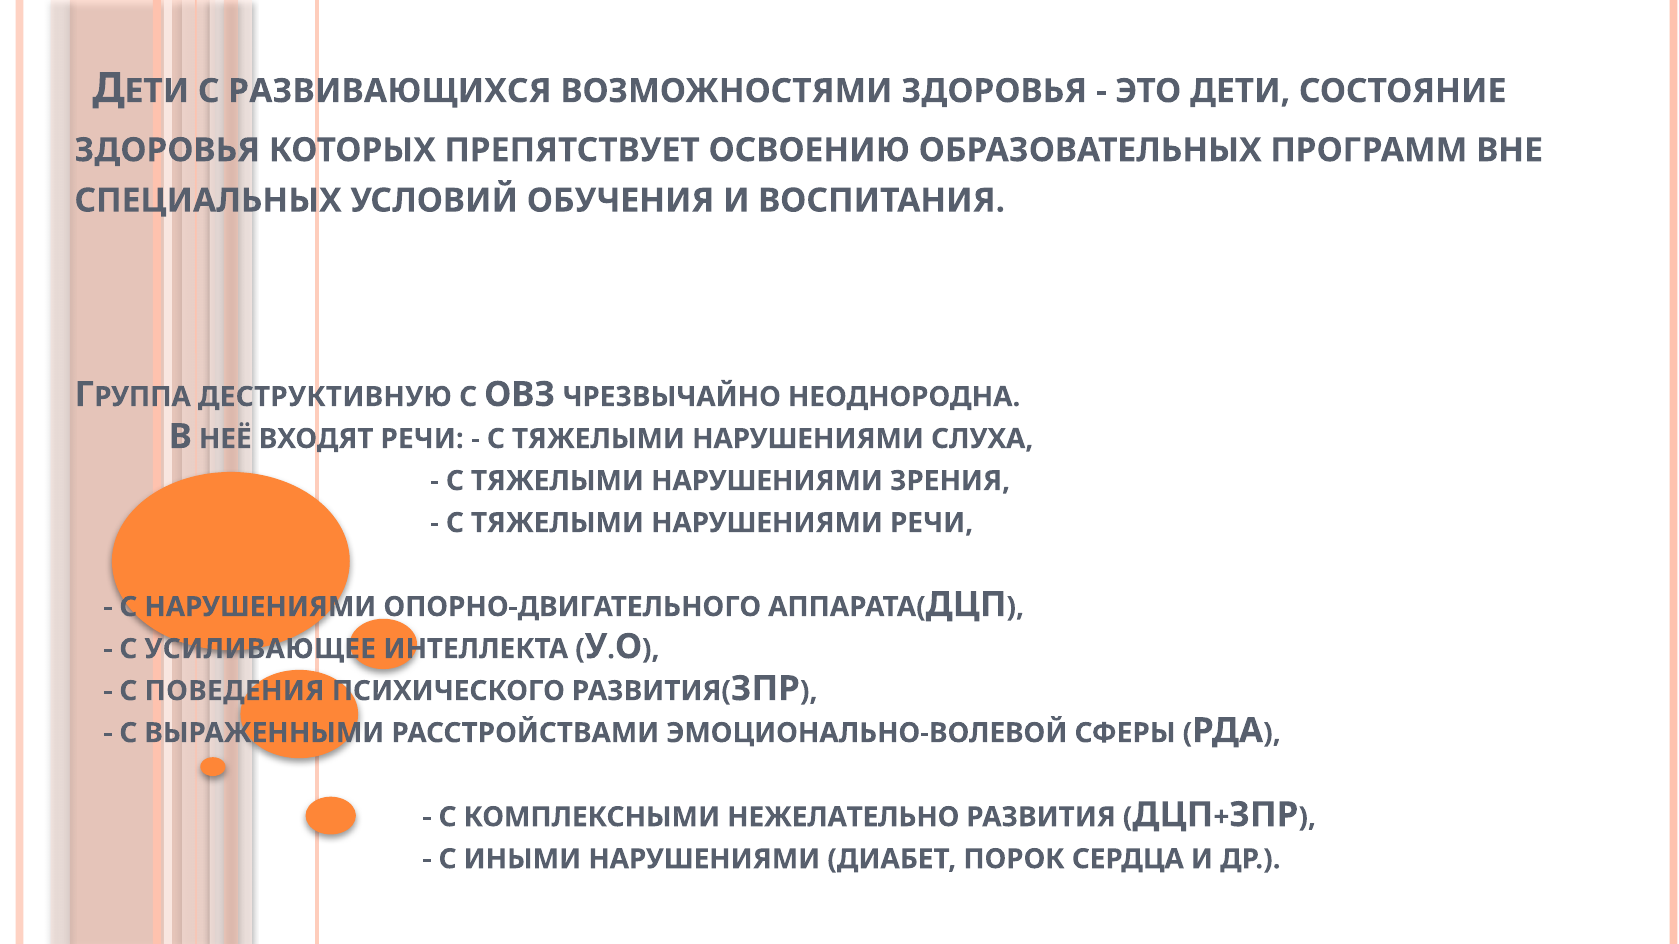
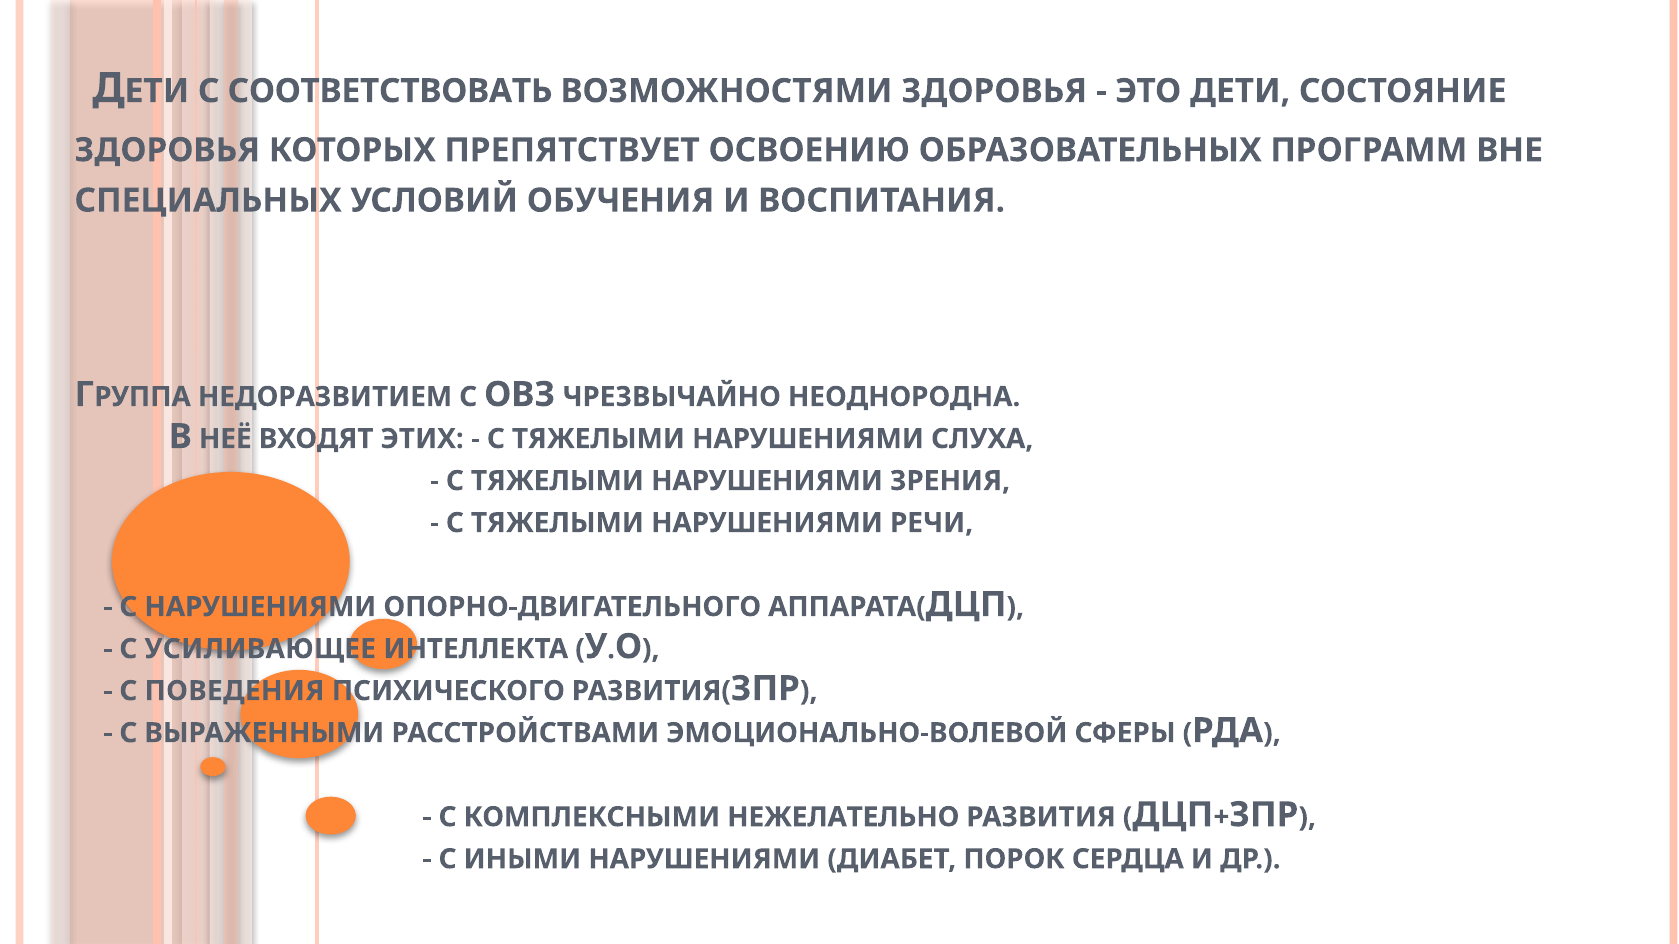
РАЗВИВАЮЩИХСЯ: РАЗВИВАЮЩИХСЯ -> СООТВЕТСТВОВАТЬ (390, 91)
ДЕСТРУКТИВНУЮ: ДЕСТРУКТИВНУЮ -> НЕДОРАЗВИТИЕМ (325, 397)
ВХОДЯТ РЕЧИ: РЕЧИ -> ЭТИХ (422, 439)
